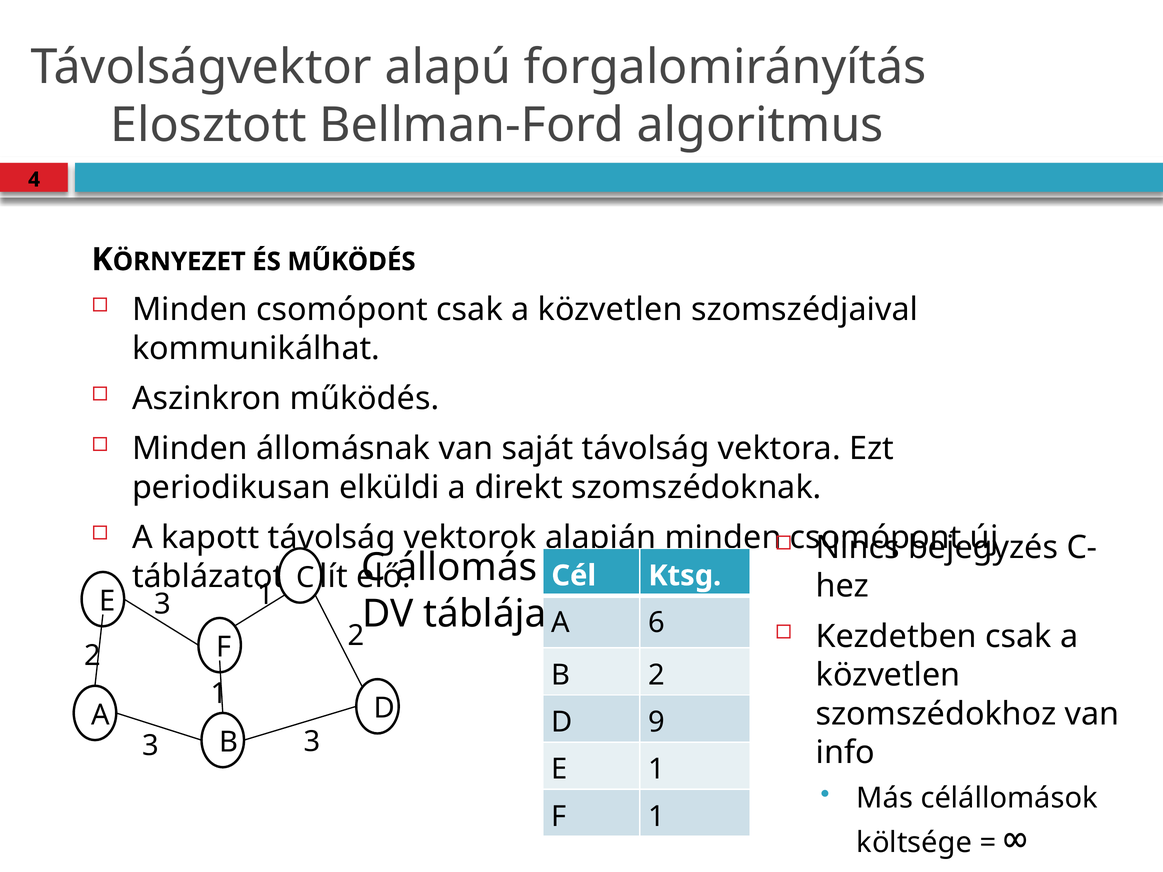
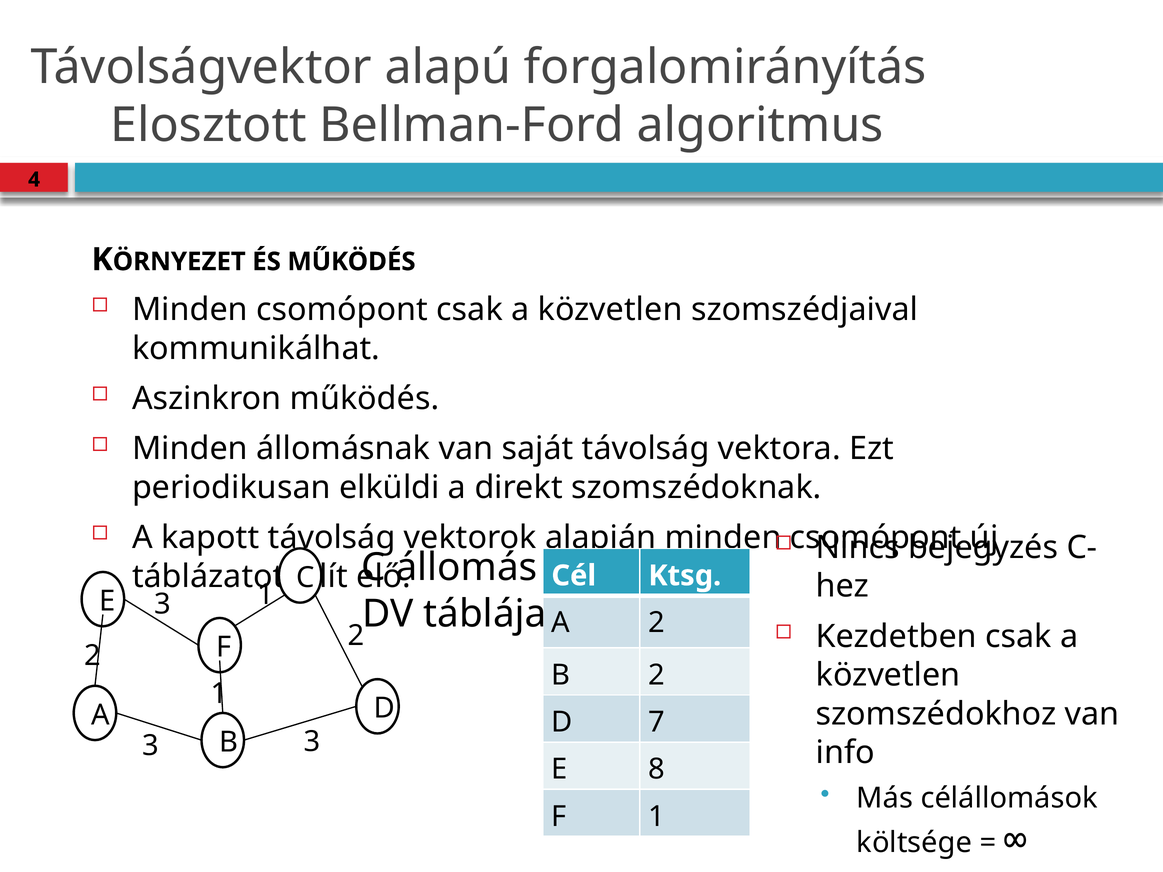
A 6: 6 -> 2 (657, 623)
9: 9 -> 7 (657, 722)
E 1: 1 -> 8 (657, 770)
